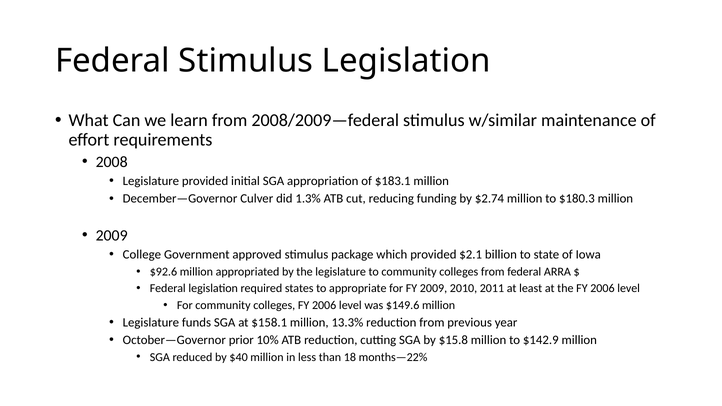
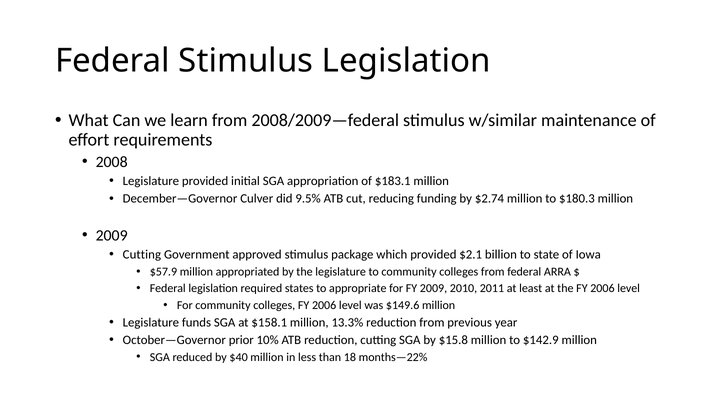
1.3%: 1.3% -> 9.5% (308, 199)
College: College -> Cutting (142, 255)
$92.6: $92.6 -> $57.9 (163, 272)
